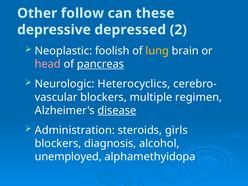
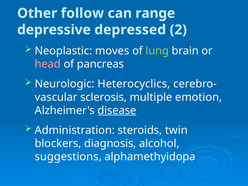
these: these -> range (155, 13)
foolish: foolish -> moves (112, 51)
lung colour: yellow -> light green (157, 51)
pancreas underline: present -> none (101, 64)
blockers: blockers -> sclerosis (104, 97)
regimen: regimen -> emotion (199, 97)
girls: girls -> twin (176, 130)
unemployed: unemployed -> suggestions (68, 157)
